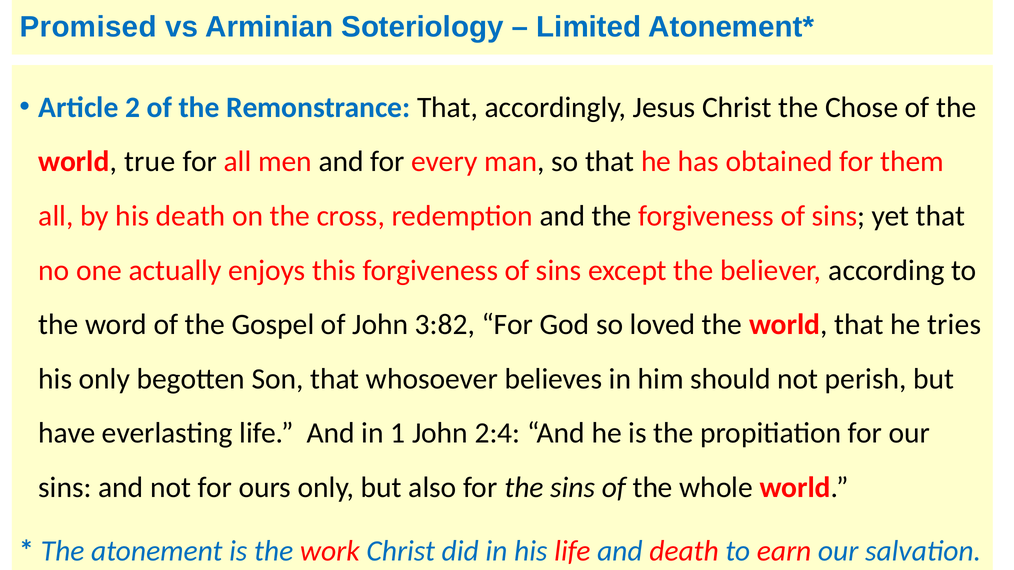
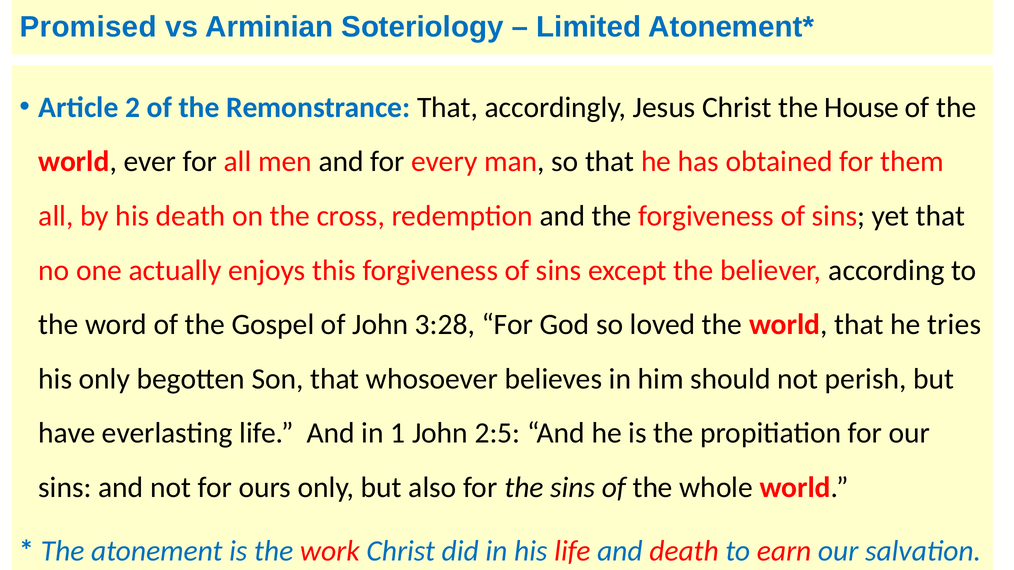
Chose: Chose -> House (862, 108)
true: true -> ever (150, 162)
3:82: 3:82 -> 3:28 (445, 325)
2:4: 2:4 -> 2:5 (497, 433)
